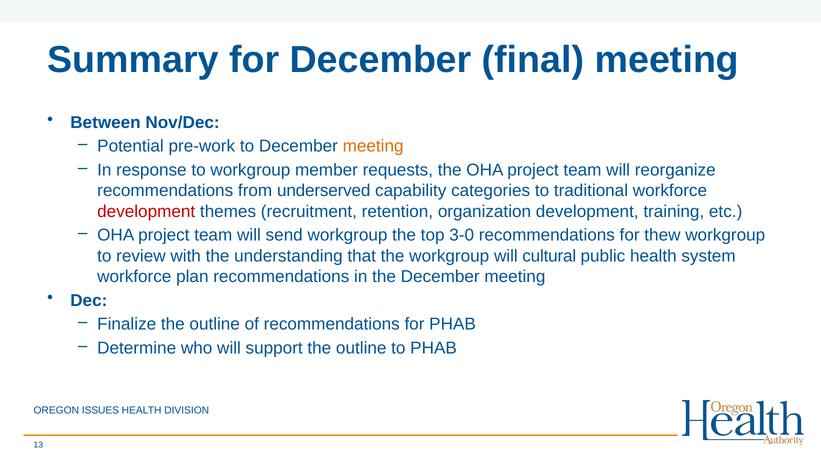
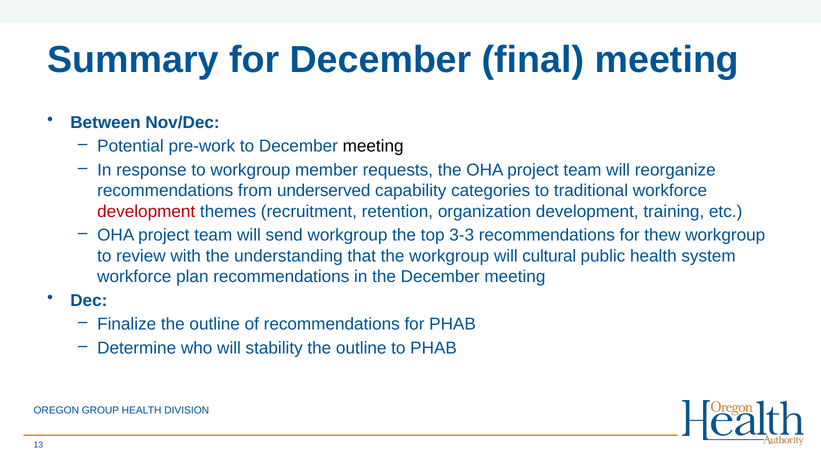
meeting colour: orange -> black (373, 146)
3-0: 3-0 -> 3-3 (462, 235)
support: support -> stability (274, 348)
ISSUES: ISSUES -> GROUP (100, 410)
